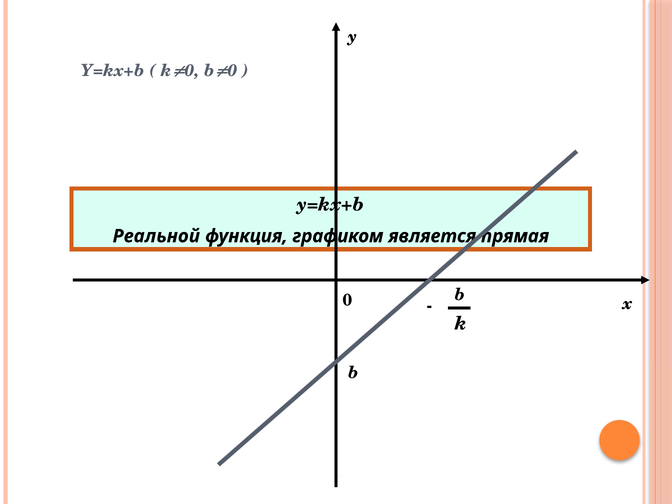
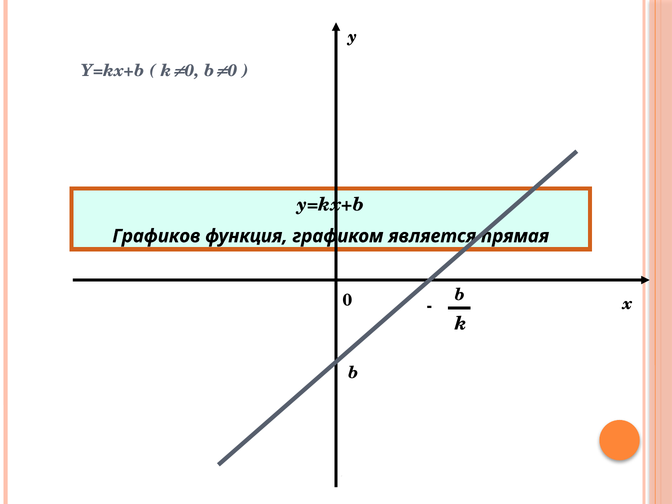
Реальной: Реальной -> Графиков (156, 236)
